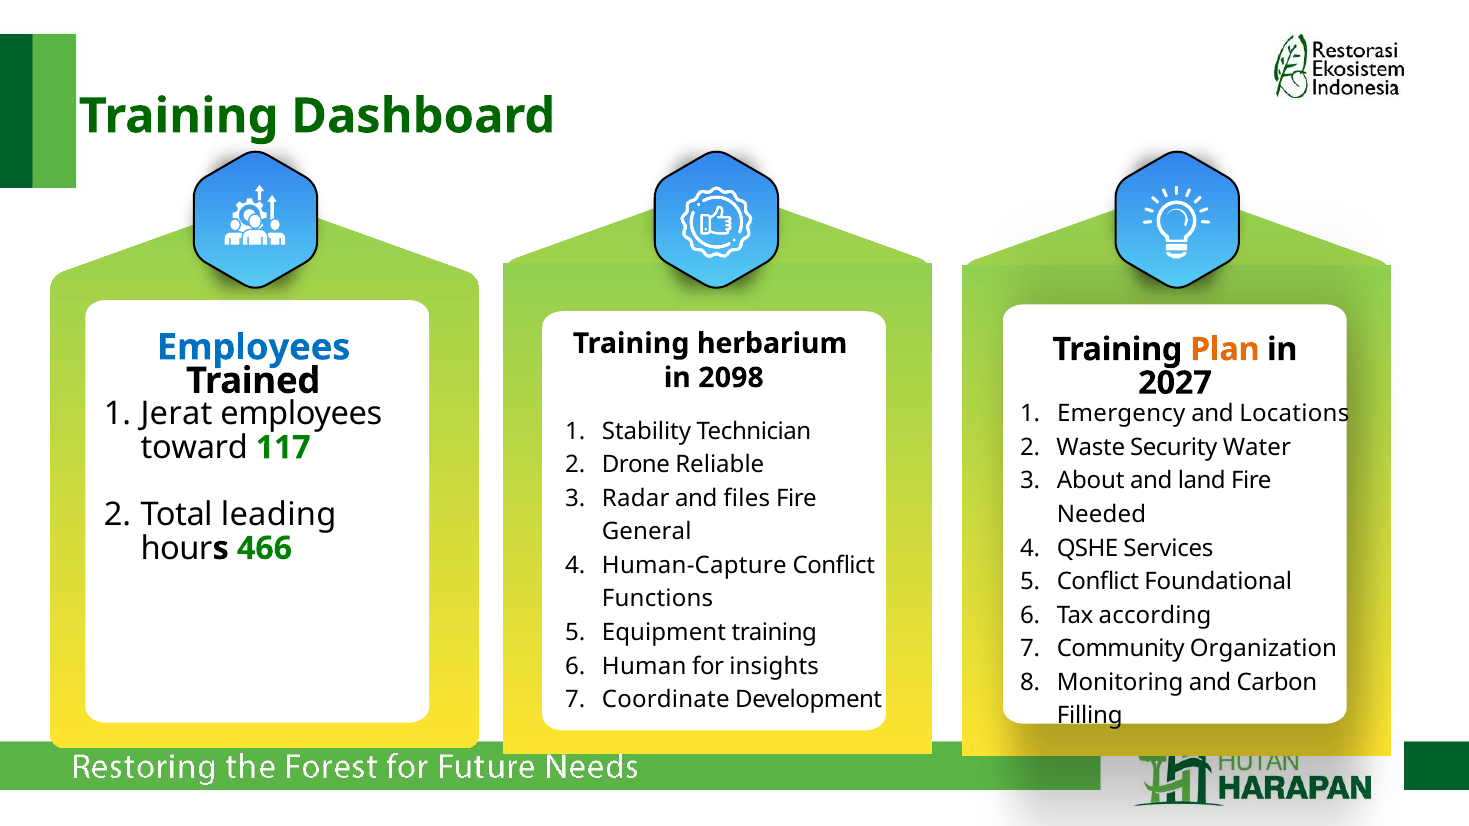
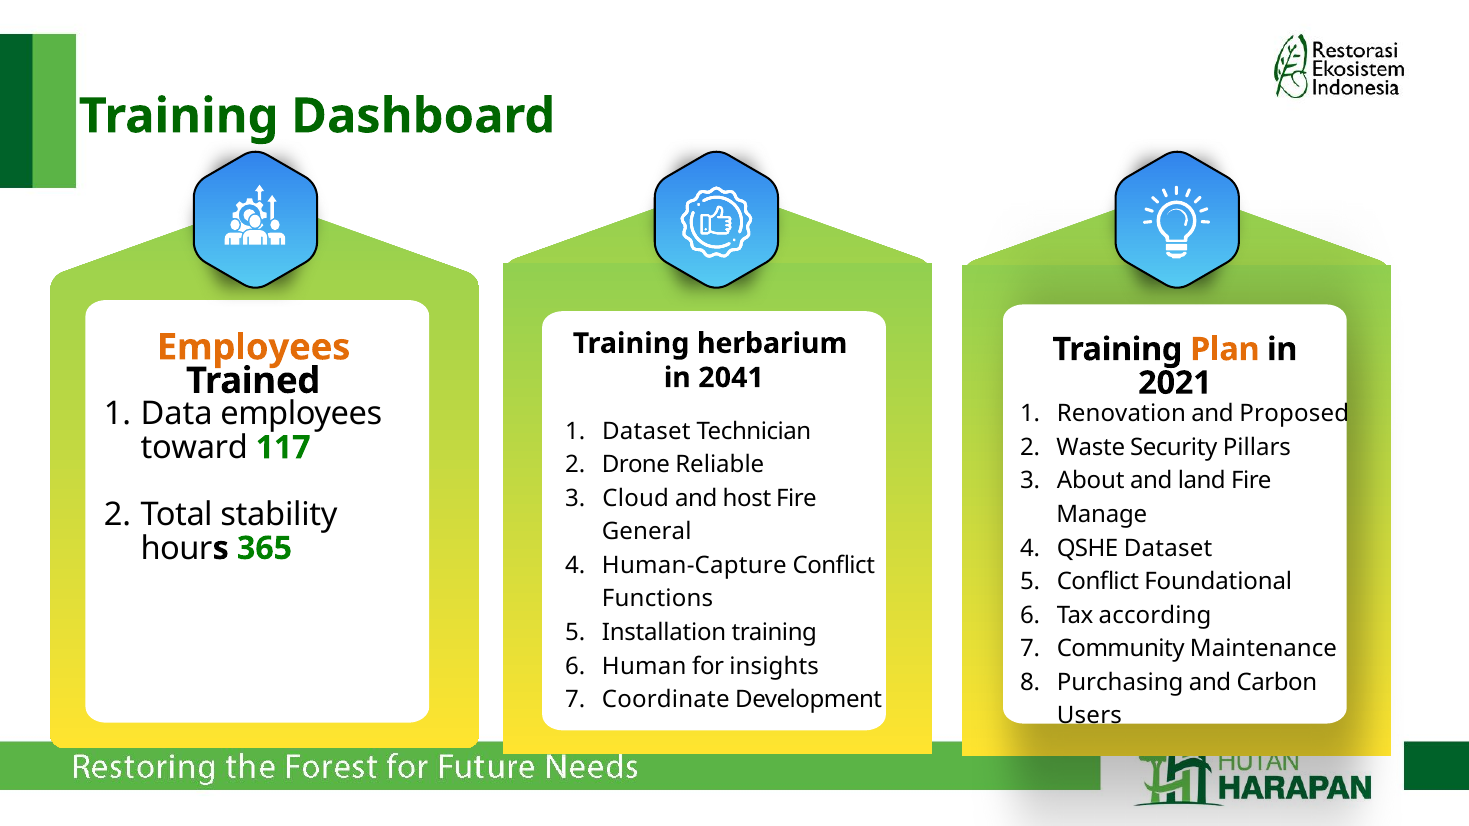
Employees colour: blue -> orange (254, 347)
2098: 2098 -> 2041 (731, 378)
2027: 2027 -> 2021 (1175, 383)
Jerat: Jerat -> Data (177, 414)
Emergency: Emergency -> Renovation (1121, 414)
Locations: Locations -> Proposed (1294, 414)
Stability: Stability -> Dataset (646, 432)
Water: Water -> Pillars (1257, 448)
Radar: Radar -> Cloud (636, 499)
files: files -> host (747, 499)
leading: leading -> stability (279, 515)
Needed: Needed -> Manage (1102, 515)
466: 466 -> 365 (265, 548)
QSHE Services: Services -> Dataset (1168, 548)
Equipment: Equipment -> Installation (664, 633)
Organization: Organization -> Maintenance (1263, 649)
Monitoring: Monitoring -> Purchasing (1120, 682)
Filling: Filling -> Users (1089, 716)
